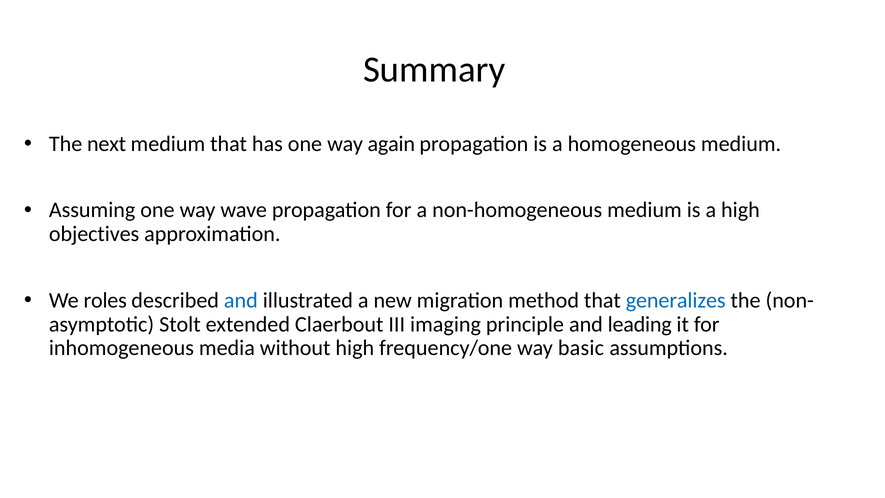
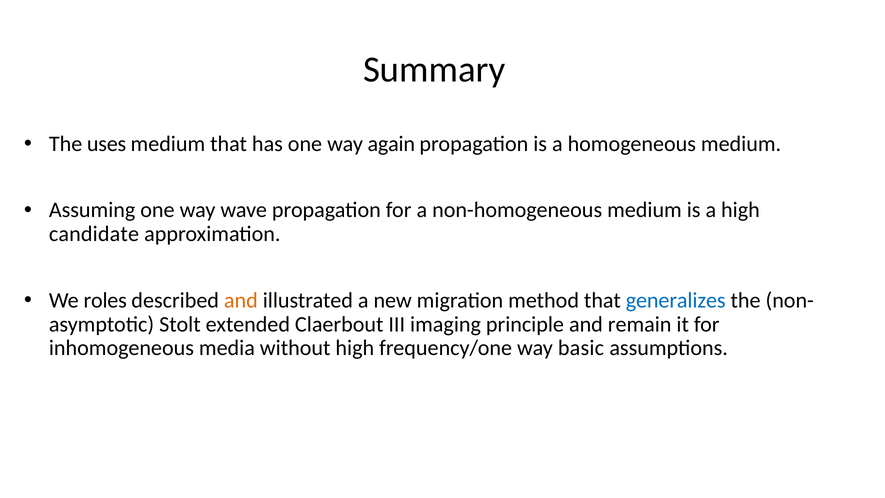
next: next -> uses (107, 144)
objectives: objectives -> candidate (94, 234)
and colour: blue -> orange (241, 300)
leading: leading -> remain (640, 324)
